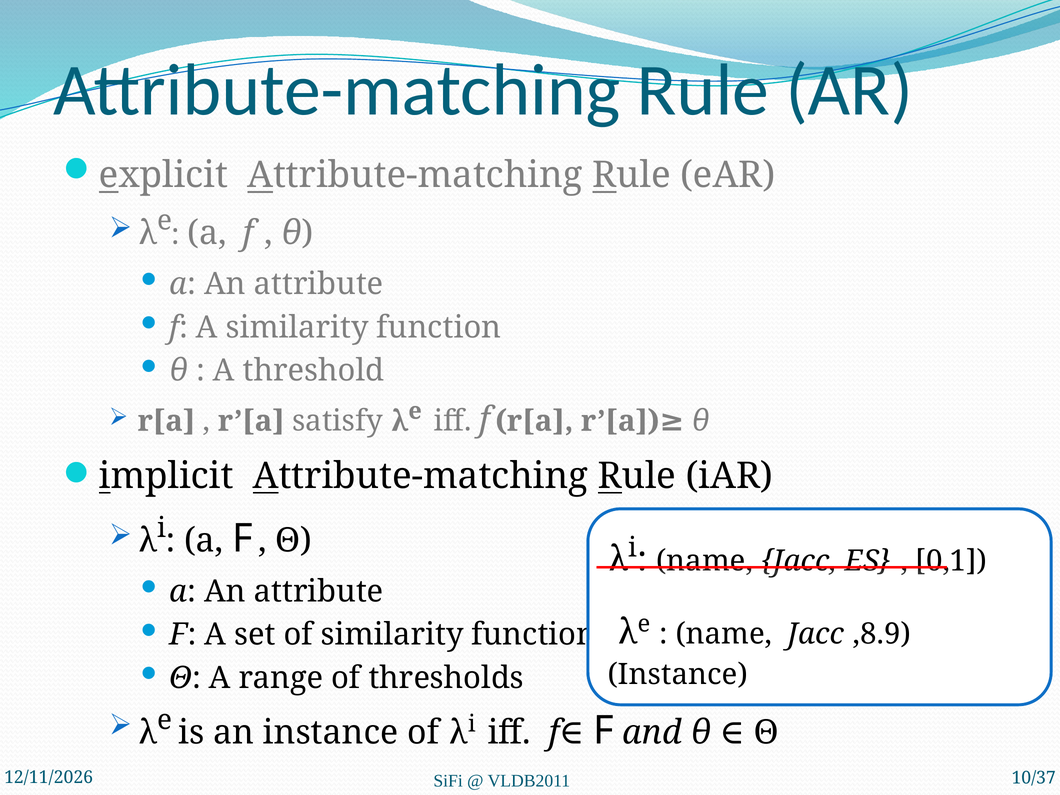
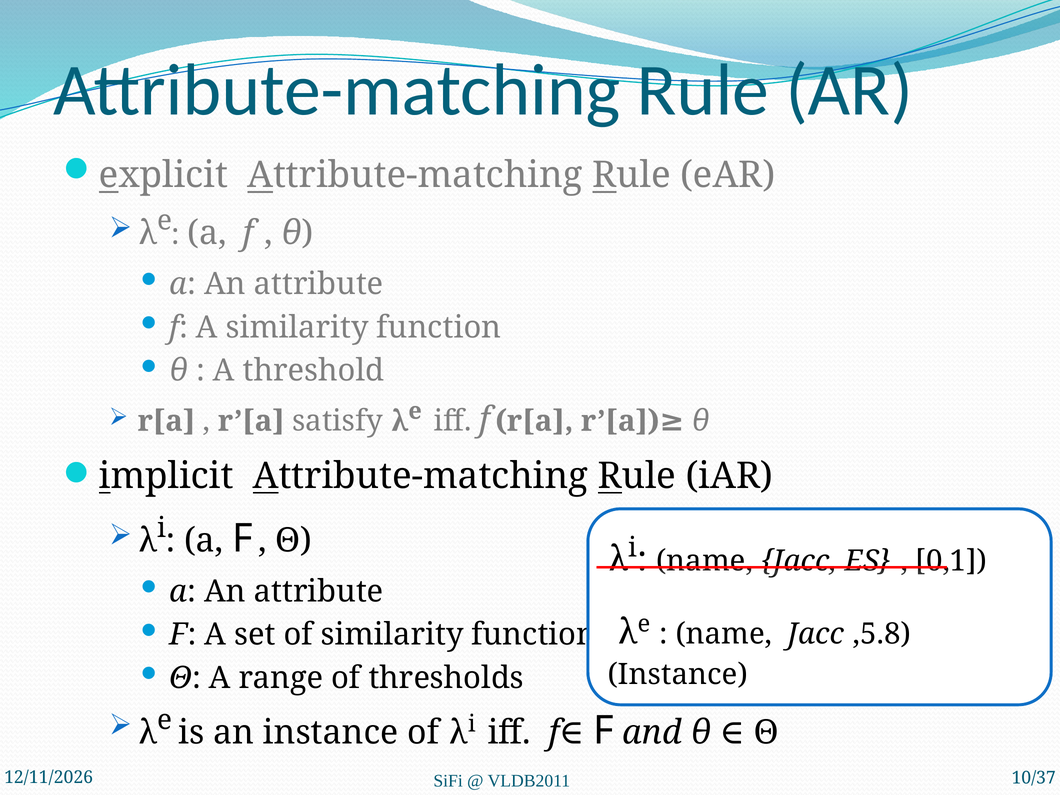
,8.9: ,8.9 -> ,5.8 (882, 634)
